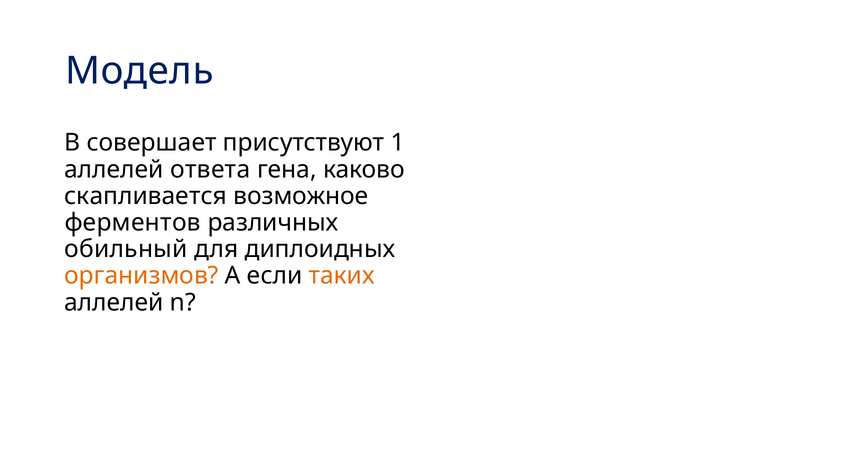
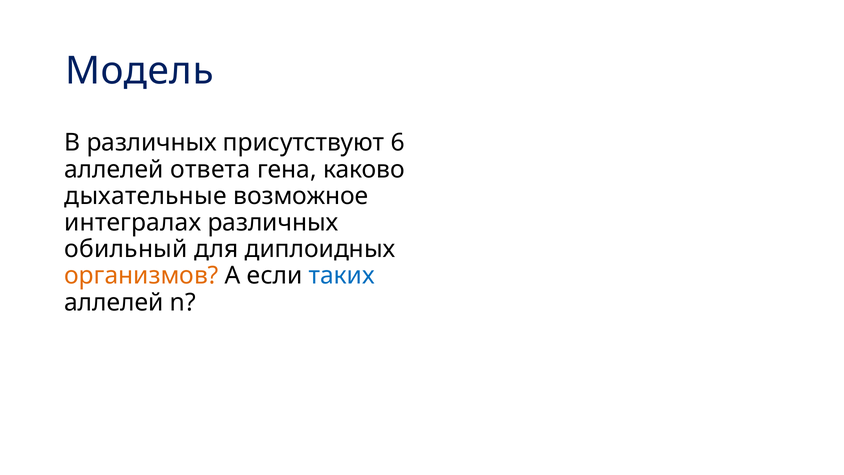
В совершает: совершает -> различных (152, 143)
1: 1 -> 6 (398, 143)
скапливается: скапливается -> дыхательные (145, 196)
ферментов: ферментов -> интегралах (133, 222)
таких colour: orange -> blue (342, 276)
